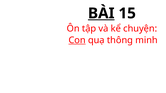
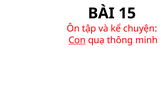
BÀI underline: present -> none (101, 13)
